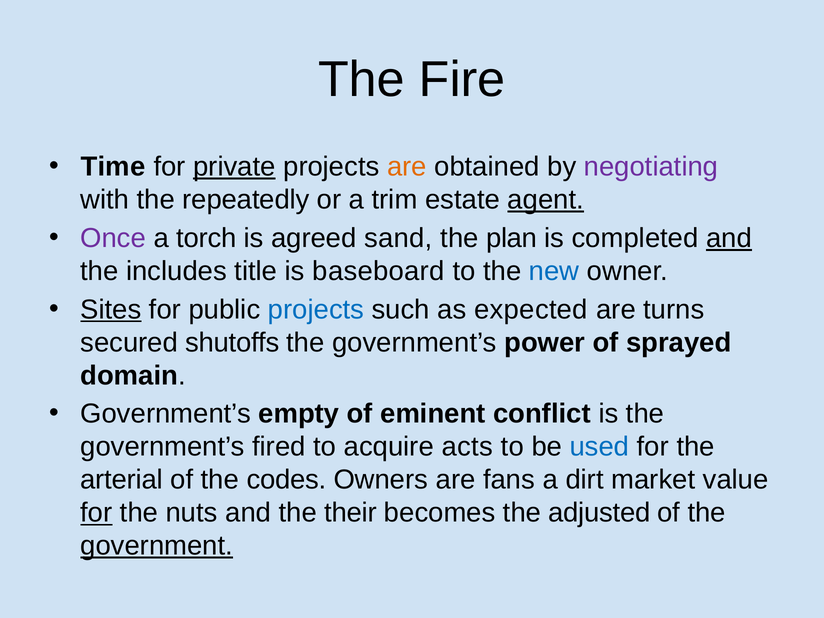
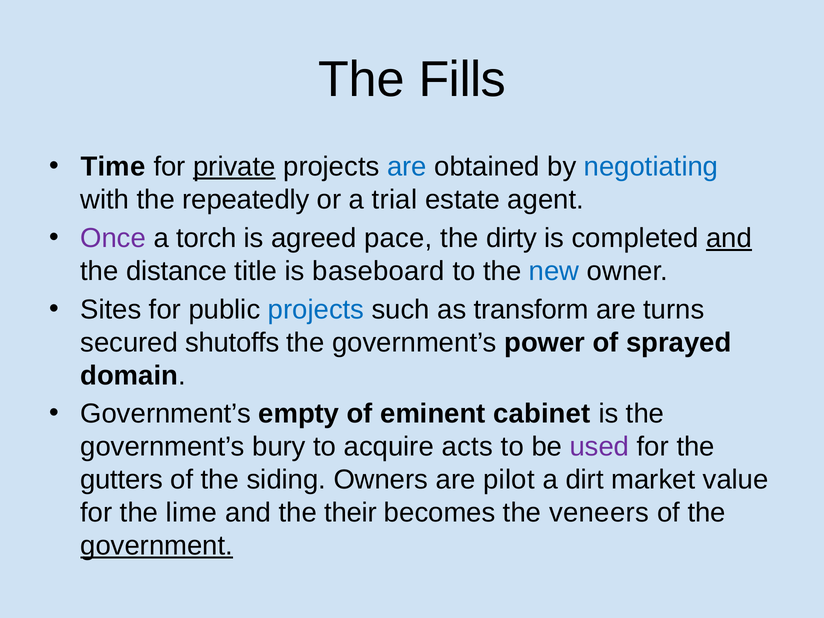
Fire: Fire -> Fills (462, 80)
are colour: orange -> blue (407, 167)
negotiating colour: purple -> blue (651, 167)
trim: trim -> trial (394, 200)
agent underline: present -> none (546, 200)
sand: sand -> pace (398, 238)
plan: plan -> dirty (512, 238)
includes: includes -> distance (177, 271)
Sites underline: present -> none (111, 310)
expected: expected -> transform (531, 310)
conflict: conflict -> cabinet (542, 414)
fired: fired -> bury (279, 447)
used colour: blue -> purple (599, 447)
arterial: arterial -> gutters (122, 480)
codes: codes -> siding (286, 480)
fans: fans -> pilot (509, 480)
for underline: present -> none (96, 513)
nuts: nuts -> lime (192, 513)
adjusted: adjusted -> veneers (599, 513)
